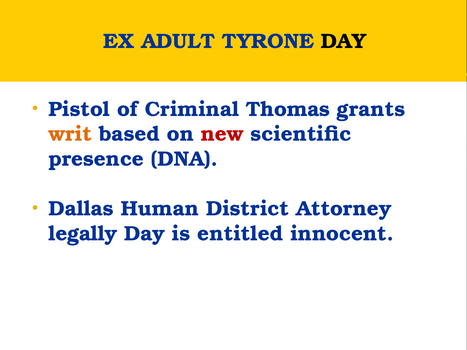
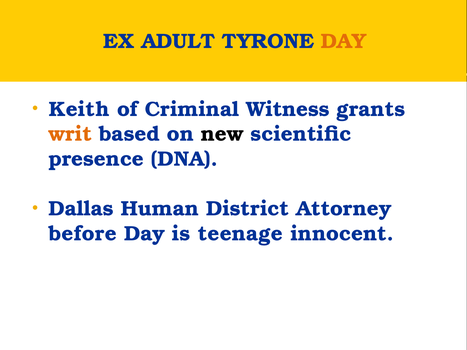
DAY colour: black -> orange (344, 41)
Pistol: Pistol -> Keith (79, 109)
Thomas: Thomas -> Witness (288, 109)
new colour: red -> black (222, 134)
legally: legally -> before (83, 234)
entitled: entitled -> teenage (240, 234)
